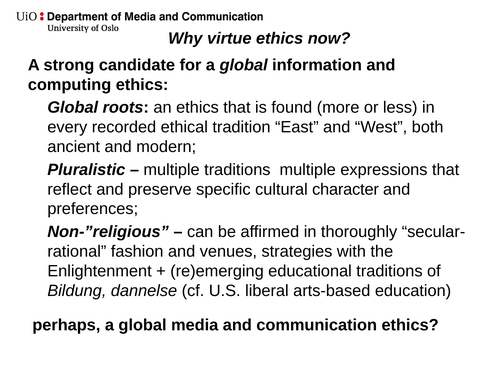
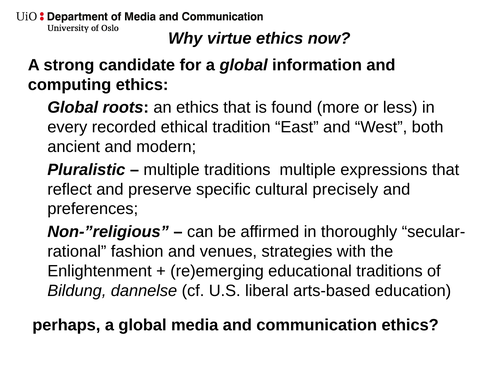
character: character -> precisely (345, 189)
